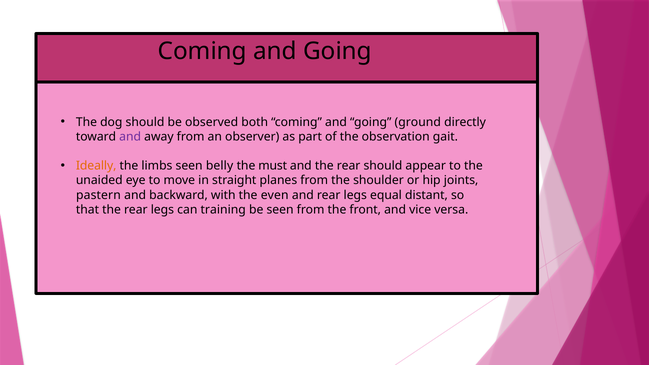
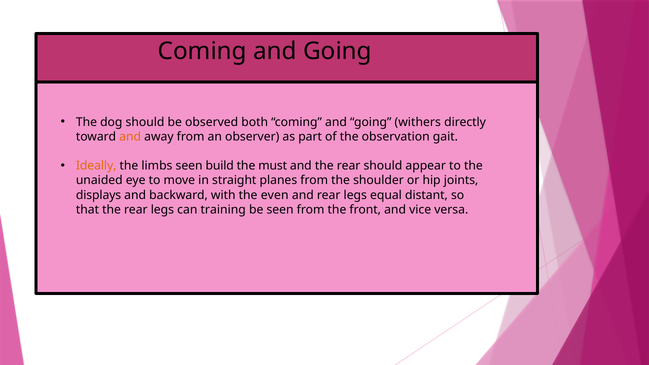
ground: ground -> withers (418, 122)
and colour: purple -> orange (130, 137)
belly: belly -> build (220, 166)
pastern: pastern -> displays (99, 195)
